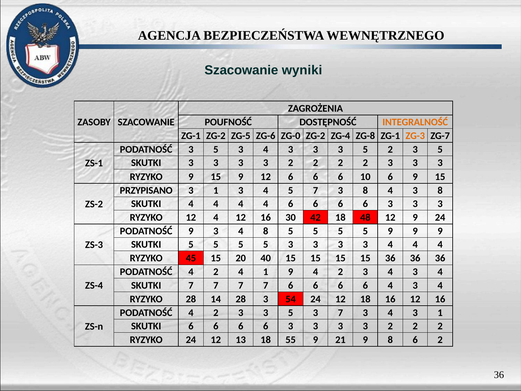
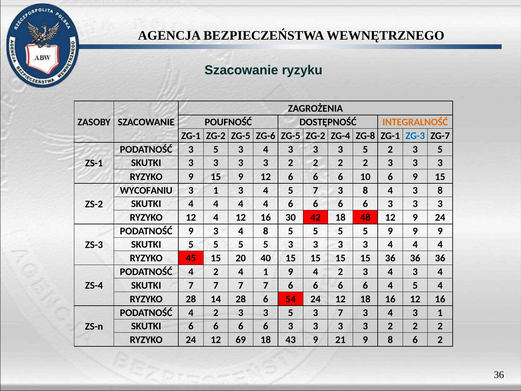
wyniki: wyniki -> ryzyku (302, 70)
ZG-6 ZG-0: ZG-0 -> ZG-5 (291, 136)
ZG-3 colour: orange -> blue (415, 136)
PRZYPISANO: PRZYPISANO -> WYCOFANIU (146, 190)
6 4 3: 3 -> 5 (415, 285)
28 3: 3 -> 6 (266, 299)
13: 13 -> 69 (241, 340)
55: 55 -> 43 (291, 340)
